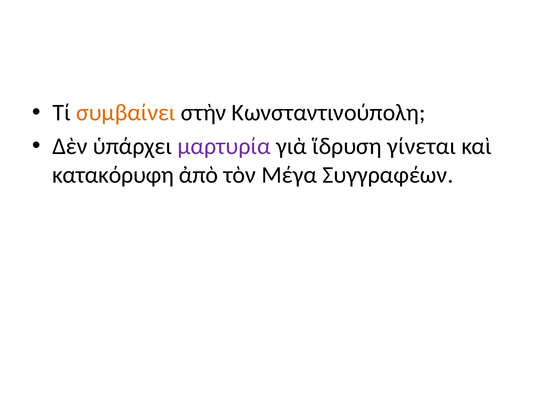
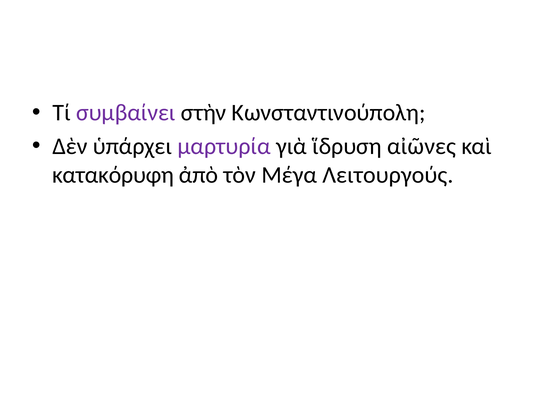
συμβαίνει colour: orange -> purple (126, 113)
γίνεται: γίνεται -> αἰῶνες (422, 146)
Συγγραφέων: Συγγραφέων -> Λειτουργούς (388, 175)
